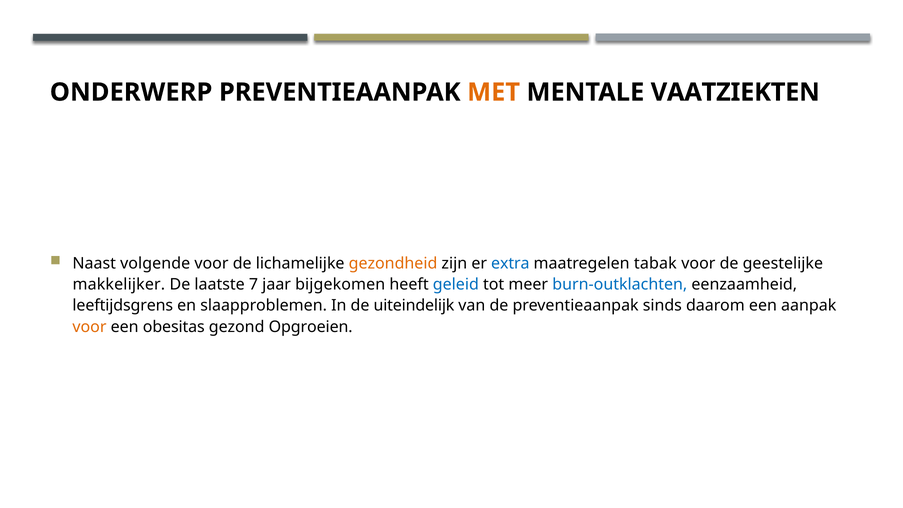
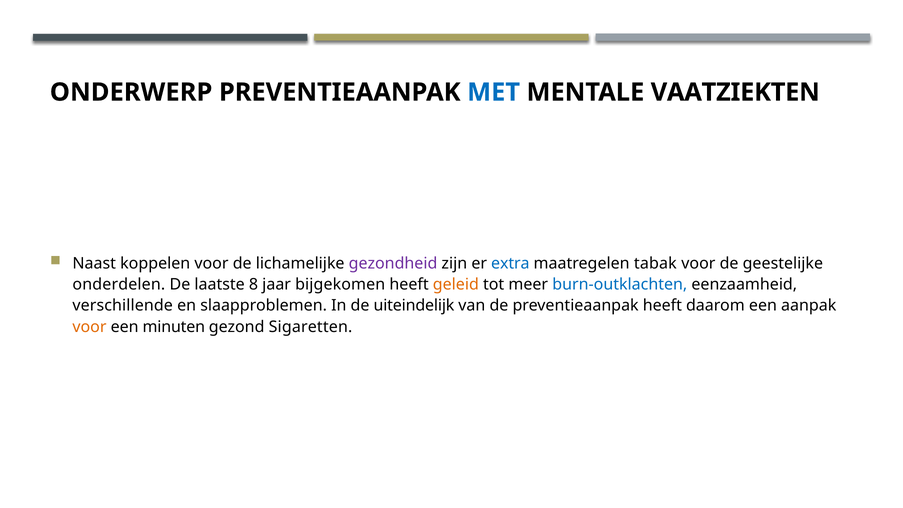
MET colour: orange -> blue (494, 92)
volgende: volgende -> koppelen (155, 263)
gezondheid colour: orange -> purple (393, 263)
makkelijker: makkelijker -> onderdelen (119, 284)
7: 7 -> 8 (254, 284)
geleid colour: blue -> orange (456, 284)
leeftijdsgrens: leeftijdsgrens -> verschillende (123, 306)
preventieaanpak sinds: sinds -> heeft (662, 306)
obesitas: obesitas -> minuten (174, 327)
Opgroeien: Opgroeien -> Sigaretten (311, 327)
